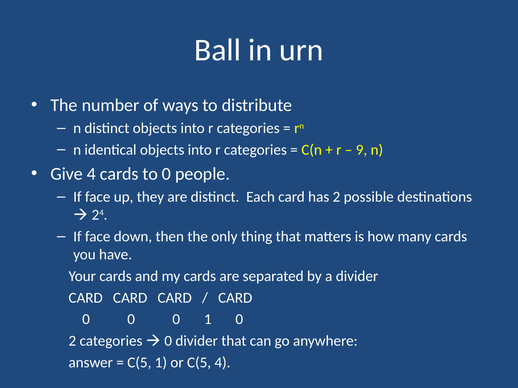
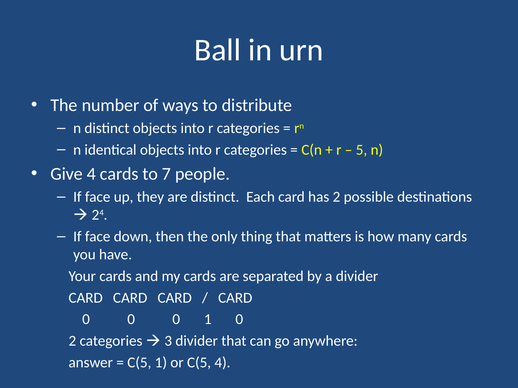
9: 9 -> 5 (362, 150)
to 0: 0 -> 7 (167, 174)
0: 0 -> 3 (168, 341)
